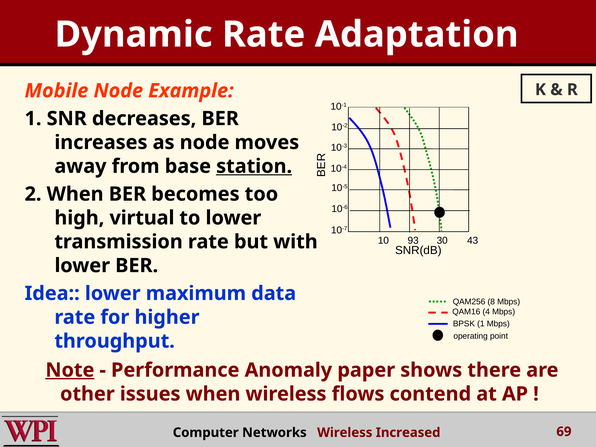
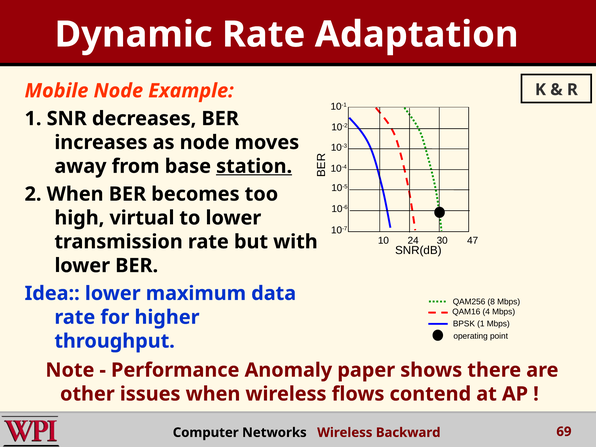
93: 93 -> 24 (413, 240)
43: 43 -> 47 (473, 241)
Note underline: present -> none (70, 370)
Increased: Increased -> Backward (408, 433)
